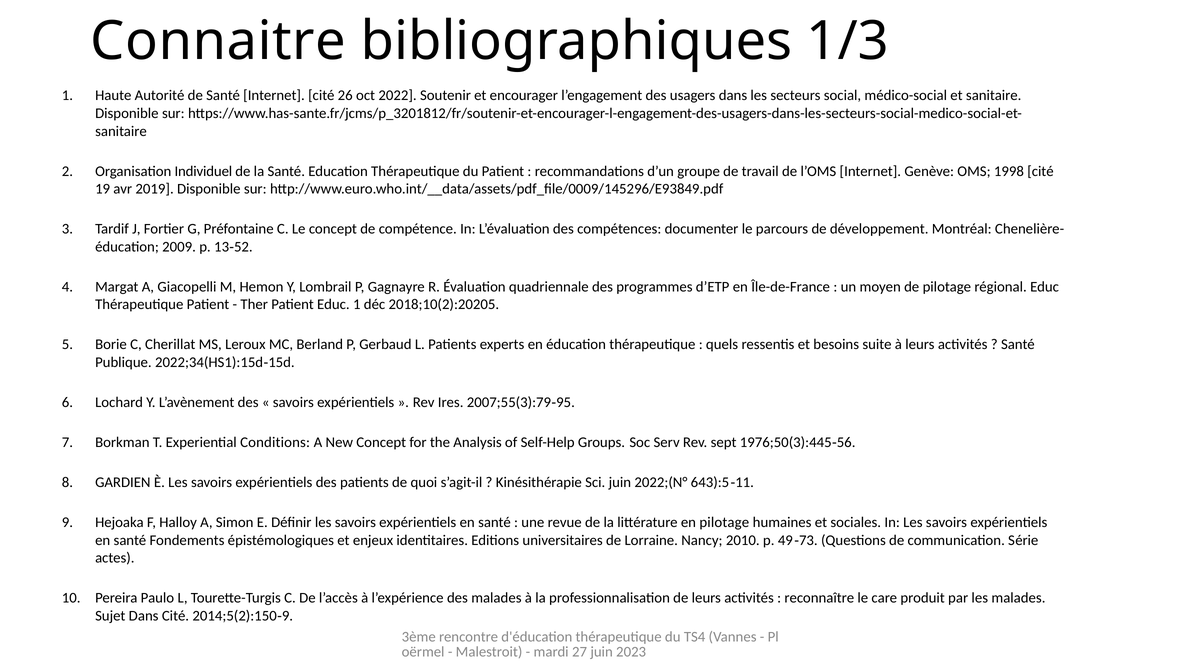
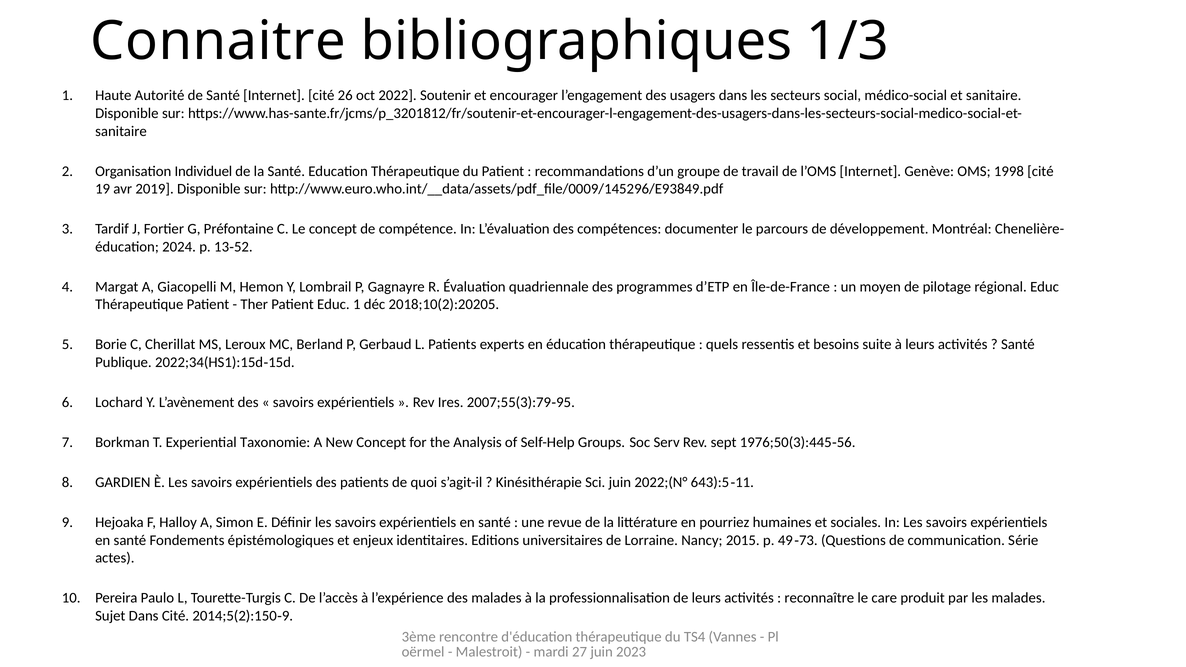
2009: 2009 -> 2024 (179, 247)
Conditions: Conditions -> Taxonomie (275, 442)
en pilotage: pilotage -> pourriez (724, 523)
2010: 2010 -> 2015 (743, 540)
